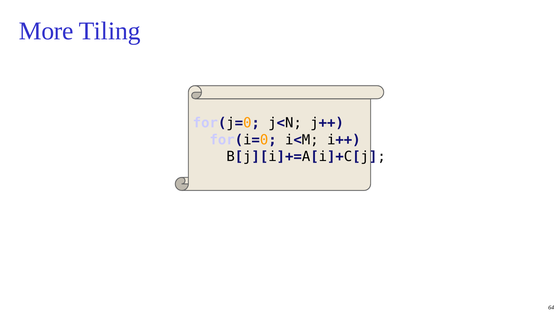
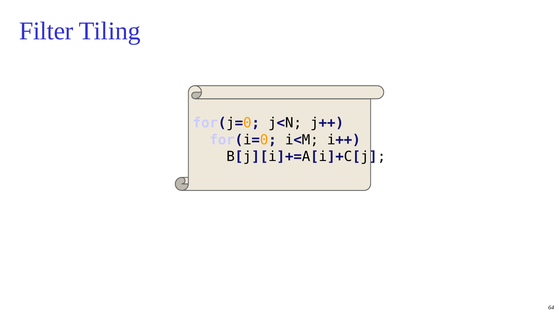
More: More -> Filter (46, 31)
